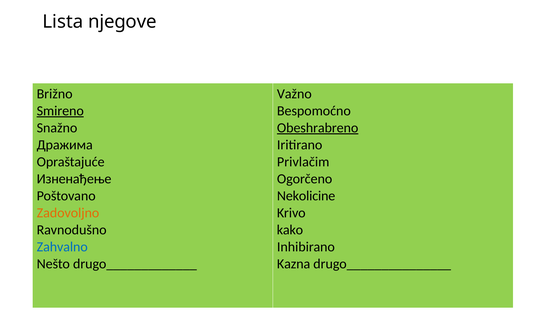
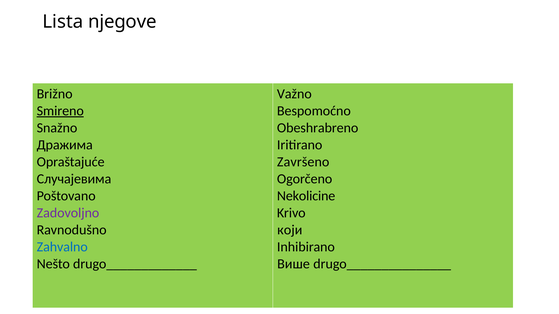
Obeshrabreno underline: present -> none (318, 128)
Privlačim: Privlačim -> Završeno (303, 162)
Изненађење: Изненађење -> Случајевима (74, 179)
Zadovoljno colour: orange -> purple (68, 213)
kako: kako -> који (290, 230)
Kazna: Kazna -> Више (294, 264)
